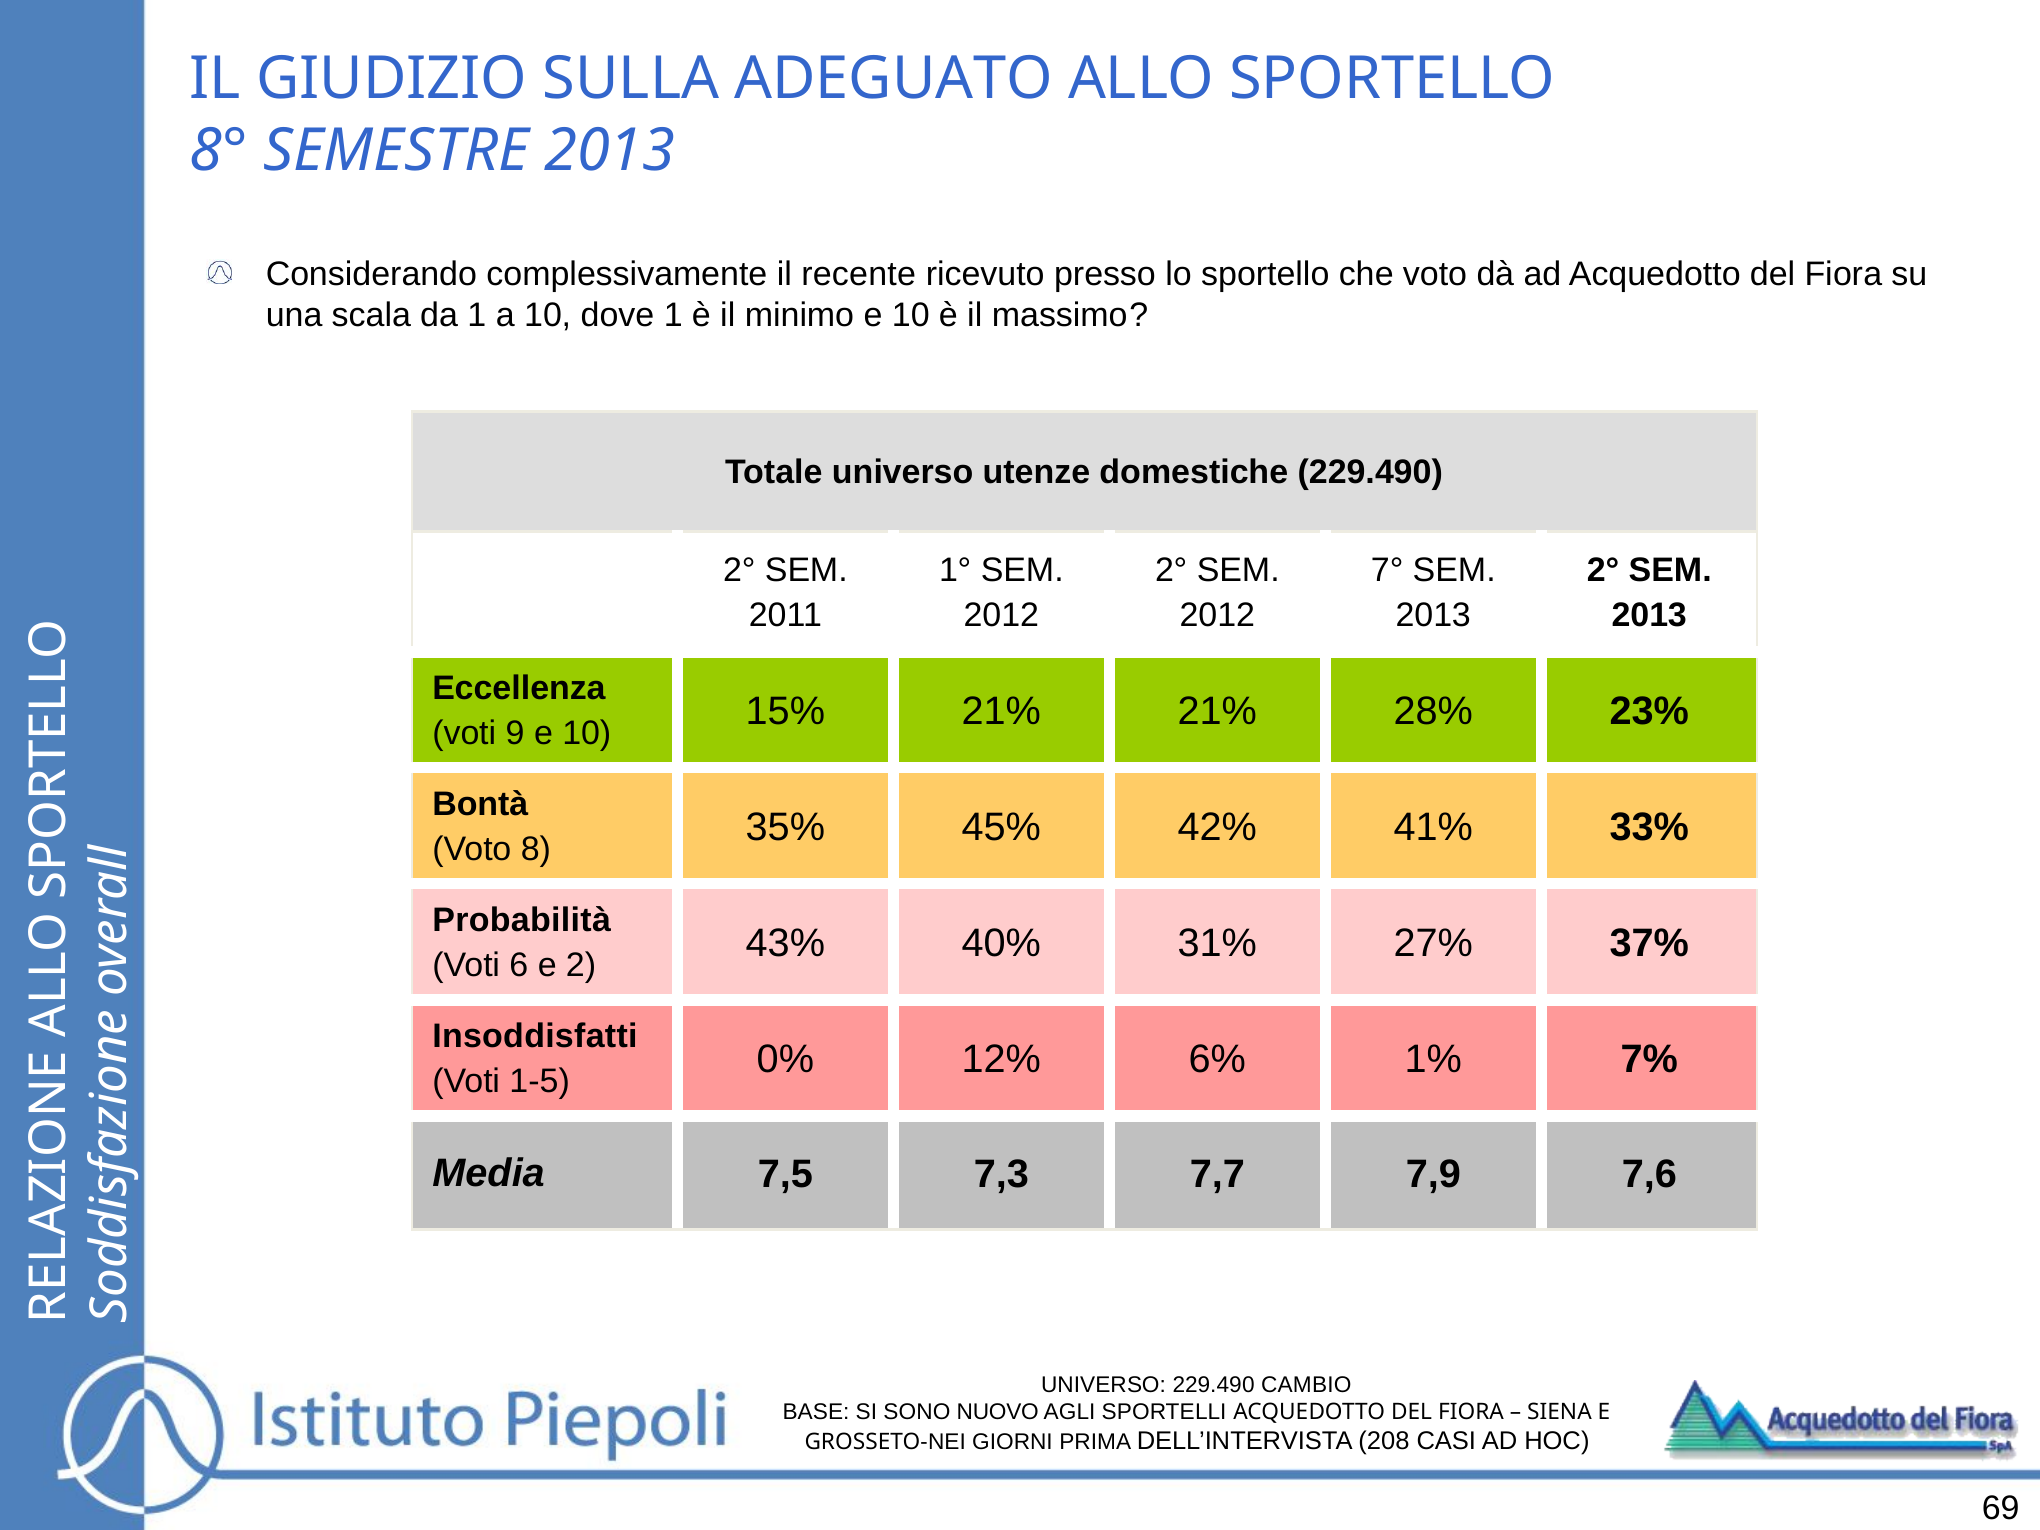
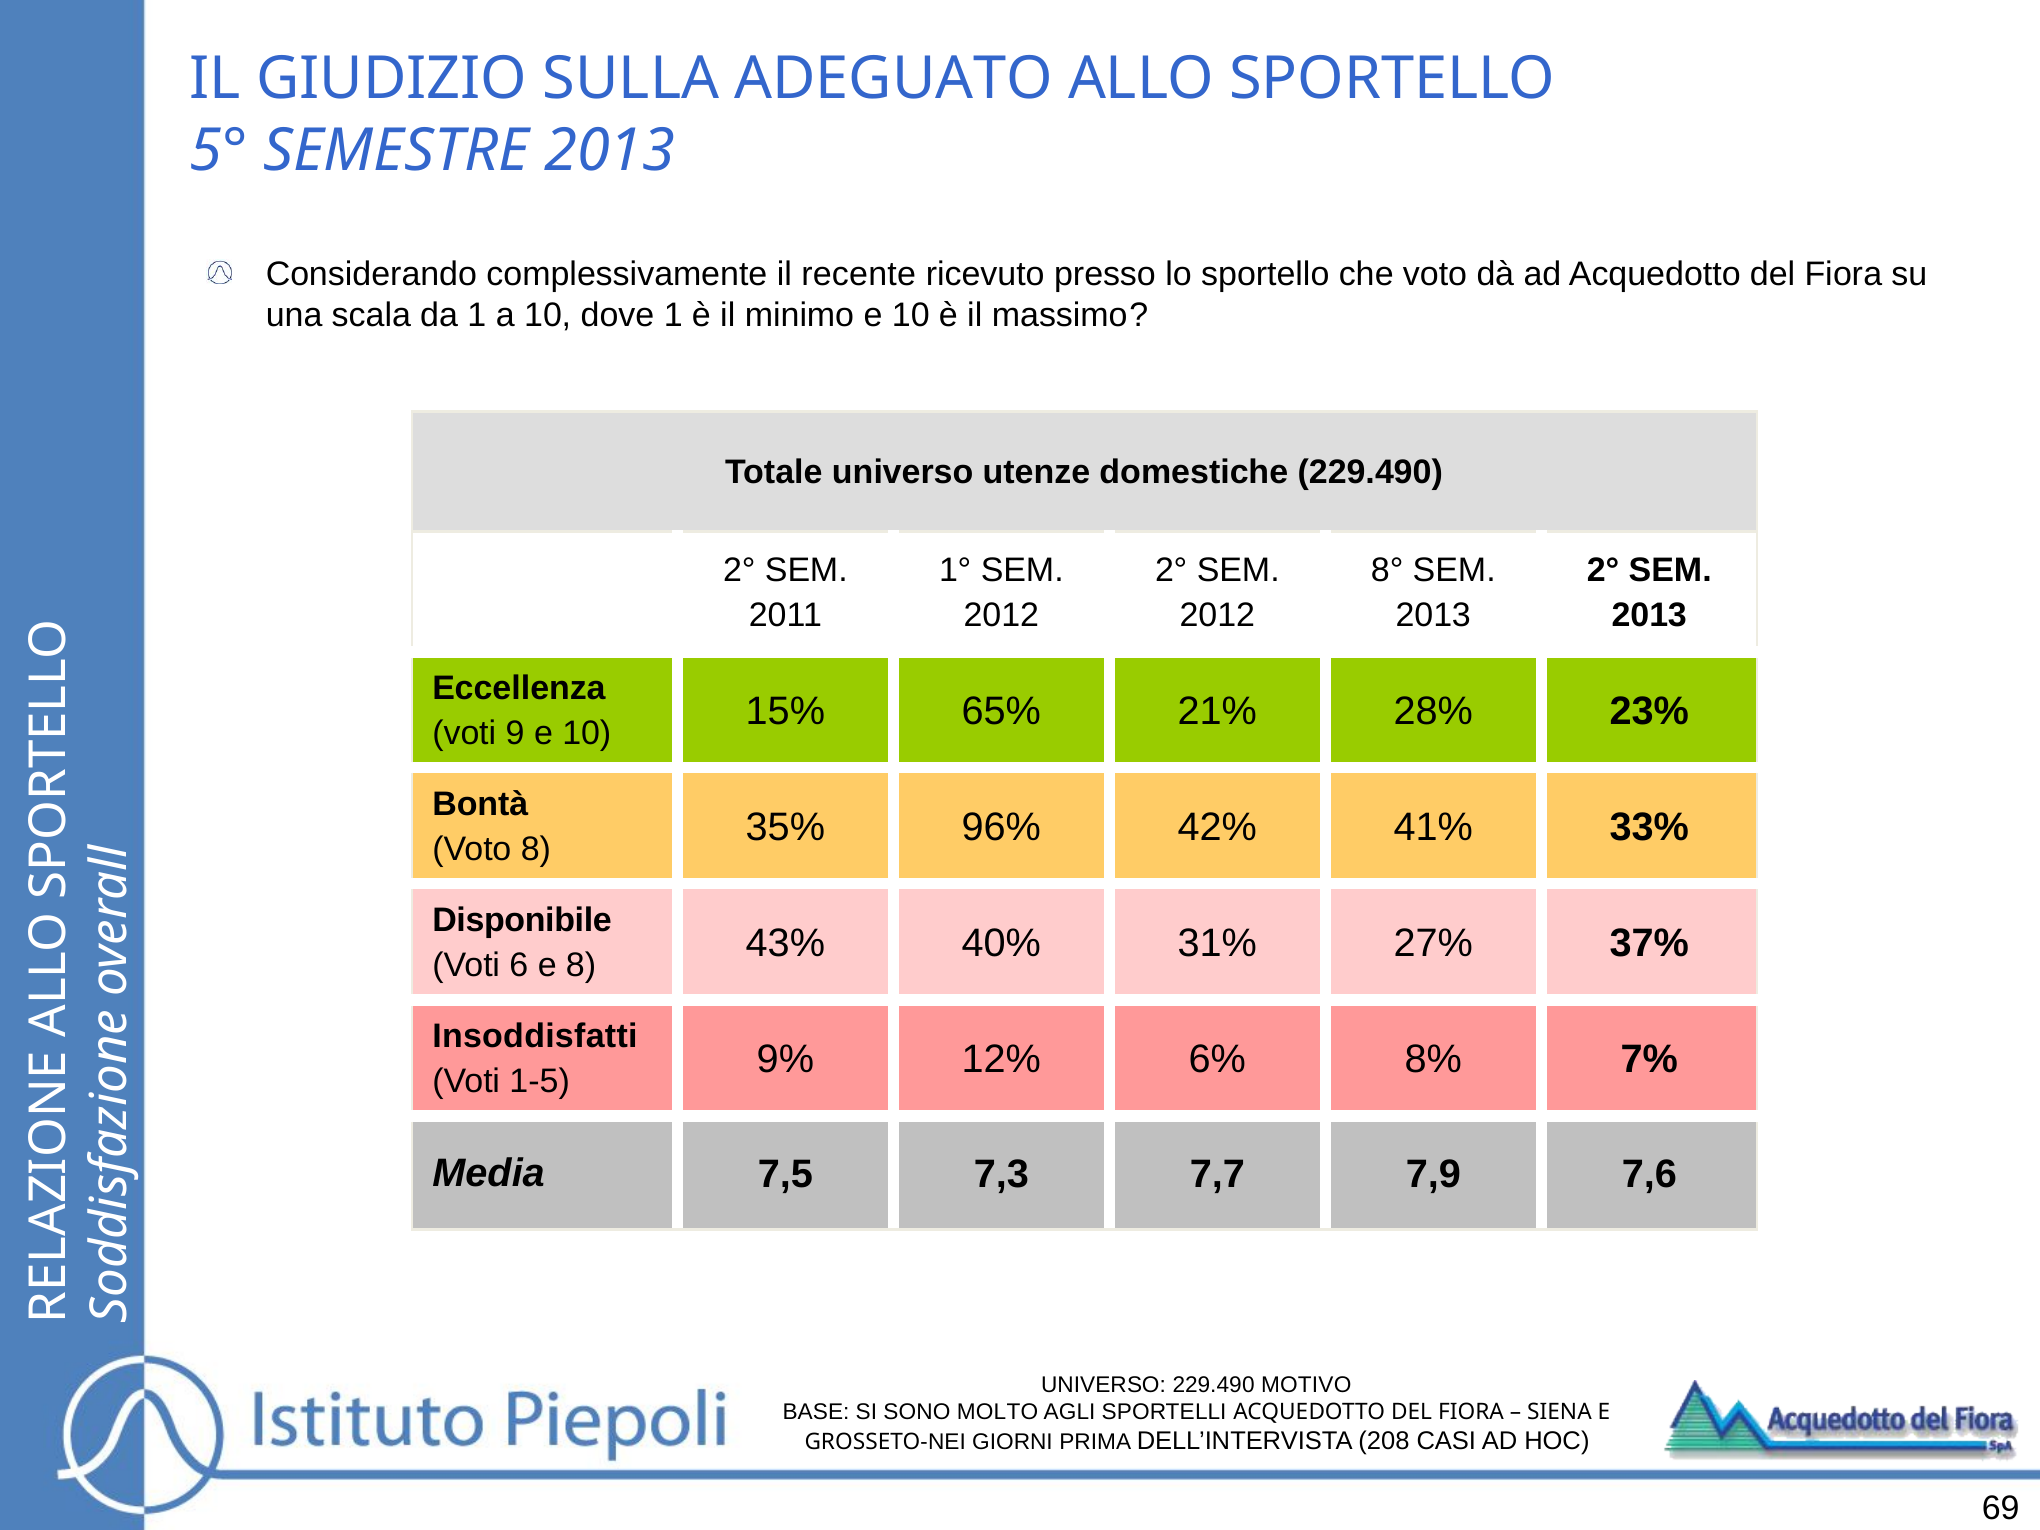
8°: 8° -> 5° (219, 150)
7°: 7° -> 8° (1387, 570)
15% 21%: 21% -> 65% (1001, 712)
45%: 45% -> 96% (1001, 827)
Probabilità: Probabilità -> Disponibile (522, 920)
e 2: 2 -> 8 (581, 965)
0%: 0% -> 9% (785, 1060)
1%: 1% -> 8% (1433, 1060)
CAMBIO: CAMBIO -> MOTIVO (1306, 1385)
NUOVO: NUOVO -> MOLTO (997, 1412)
